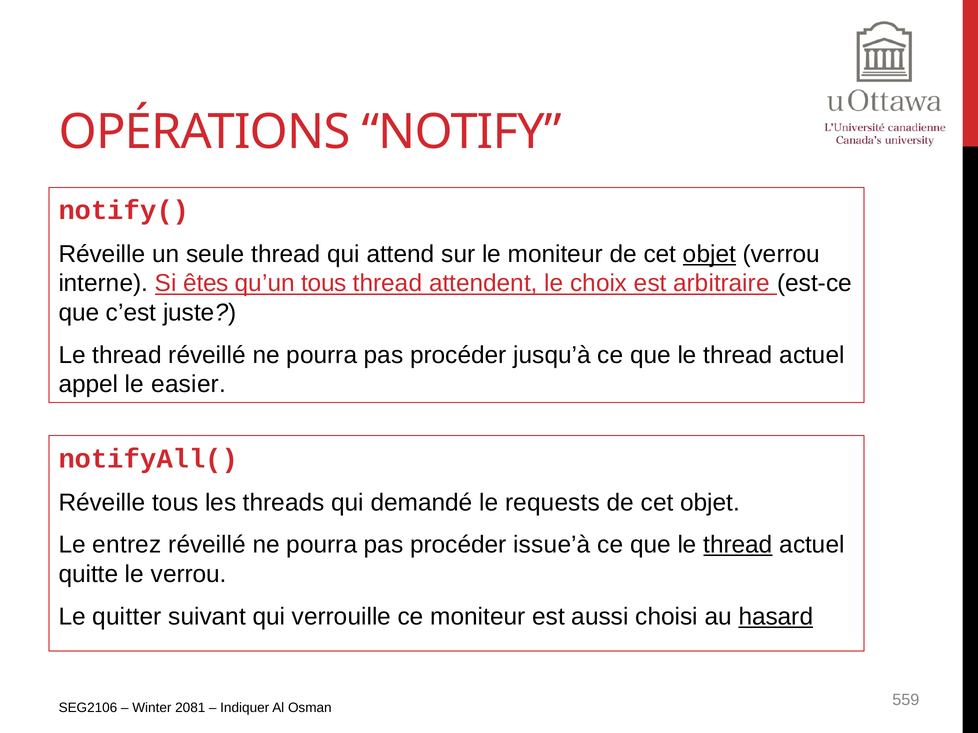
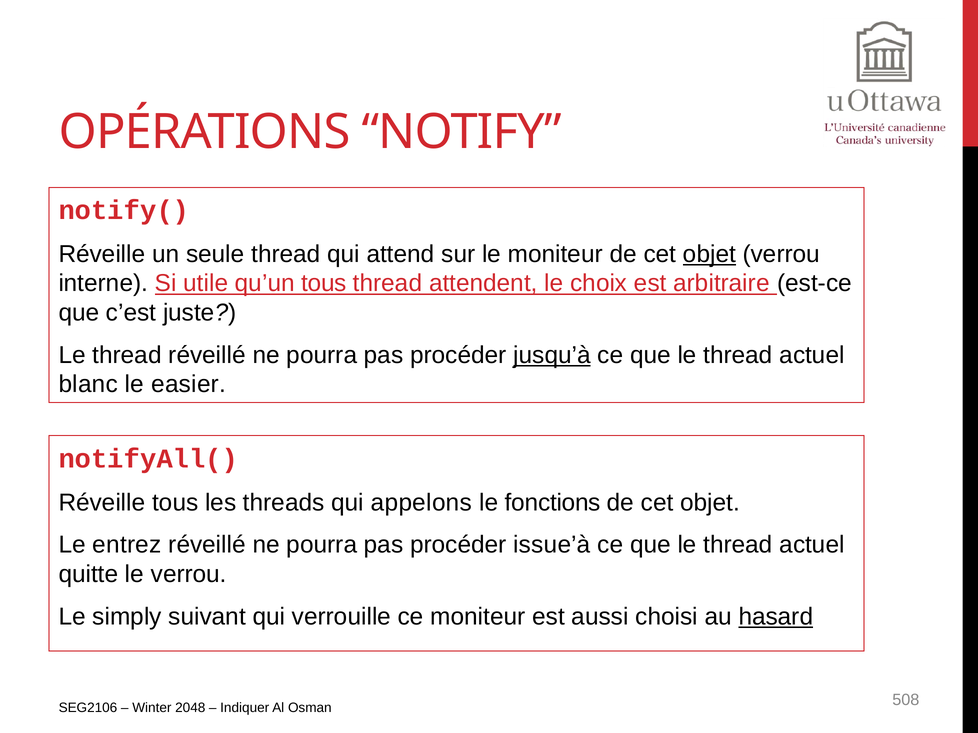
êtes: êtes -> utile (206, 284)
jusqu’à underline: none -> present (552, 355)
appel: appel -> blanc (88, 385)
demandé: demandé -> appelons (421, 503)
requests: requests -> fonctions (553, 503)
thread underline: present -> none (738, 545)
quitter: quitter -> simply (127, 617)
2081: 2081 -> 2048 (190, 708)
559: 559 -> 508 (906, 700)
